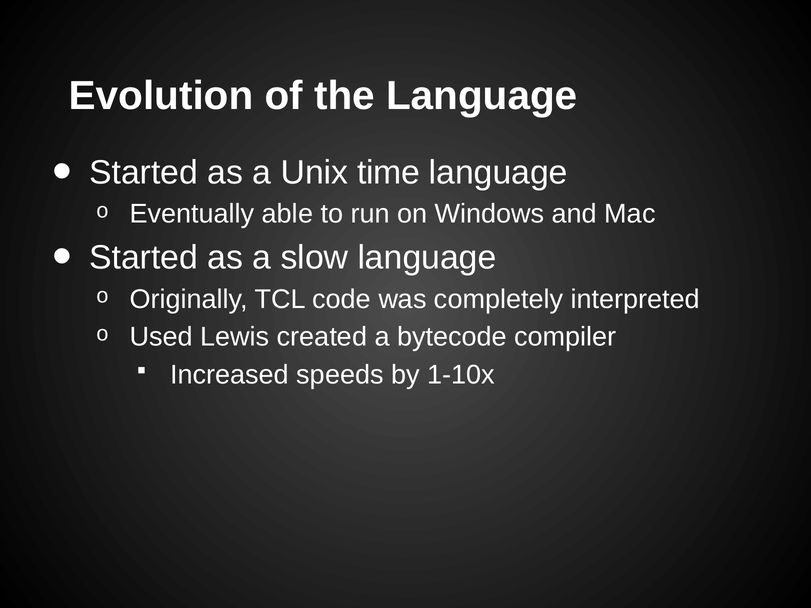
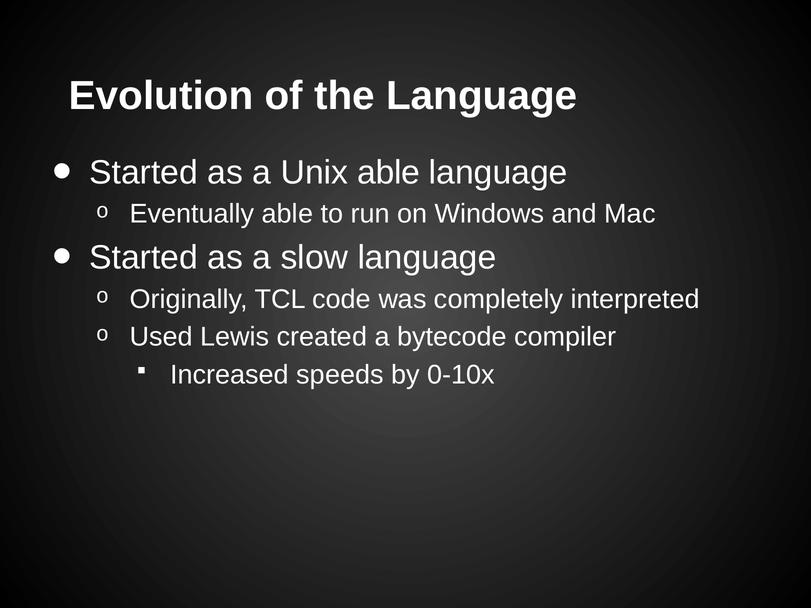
Unix time: time -> able (389, 173)
1-10x: 1-10x -> 0-10x (461, 375)
